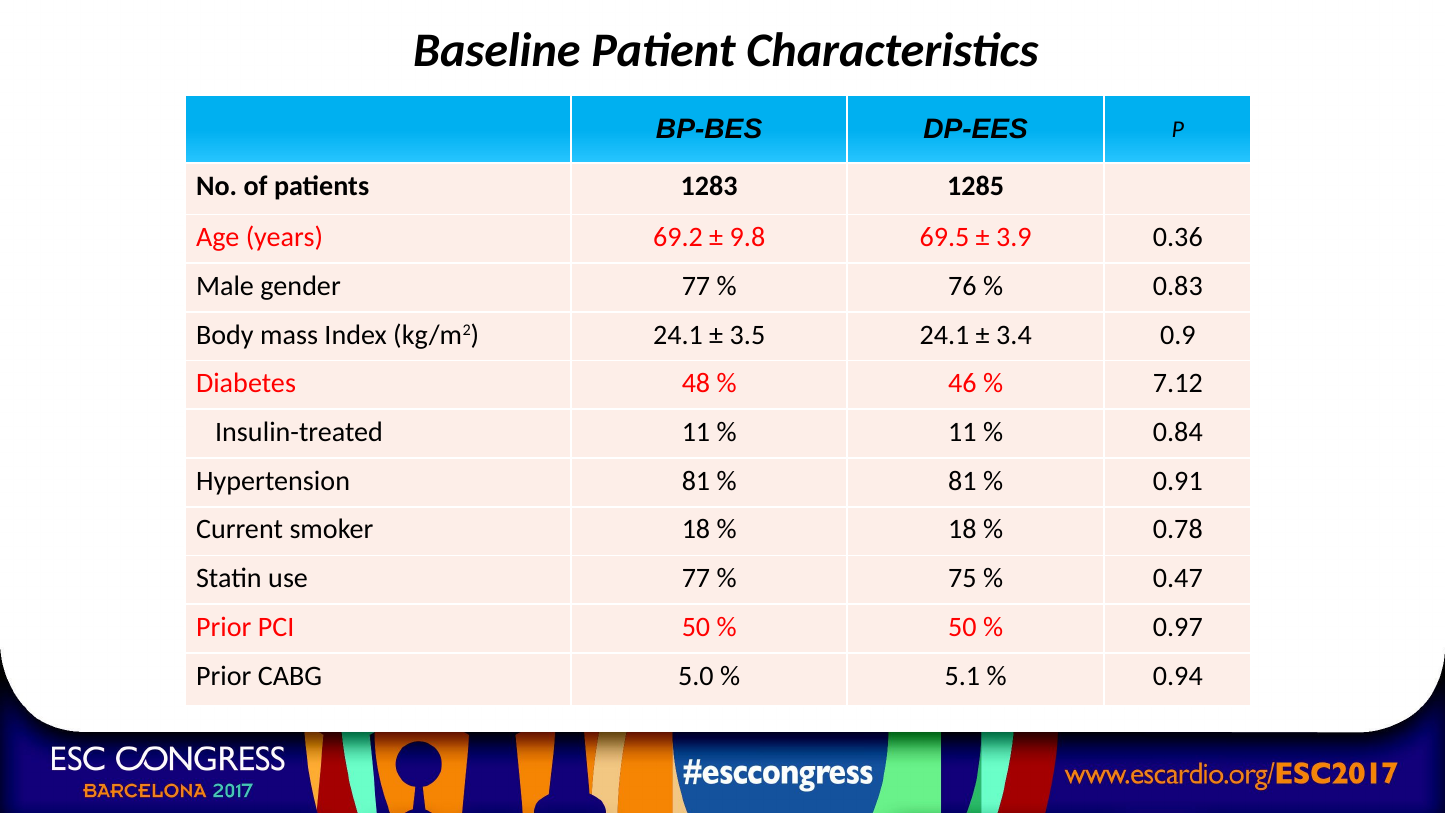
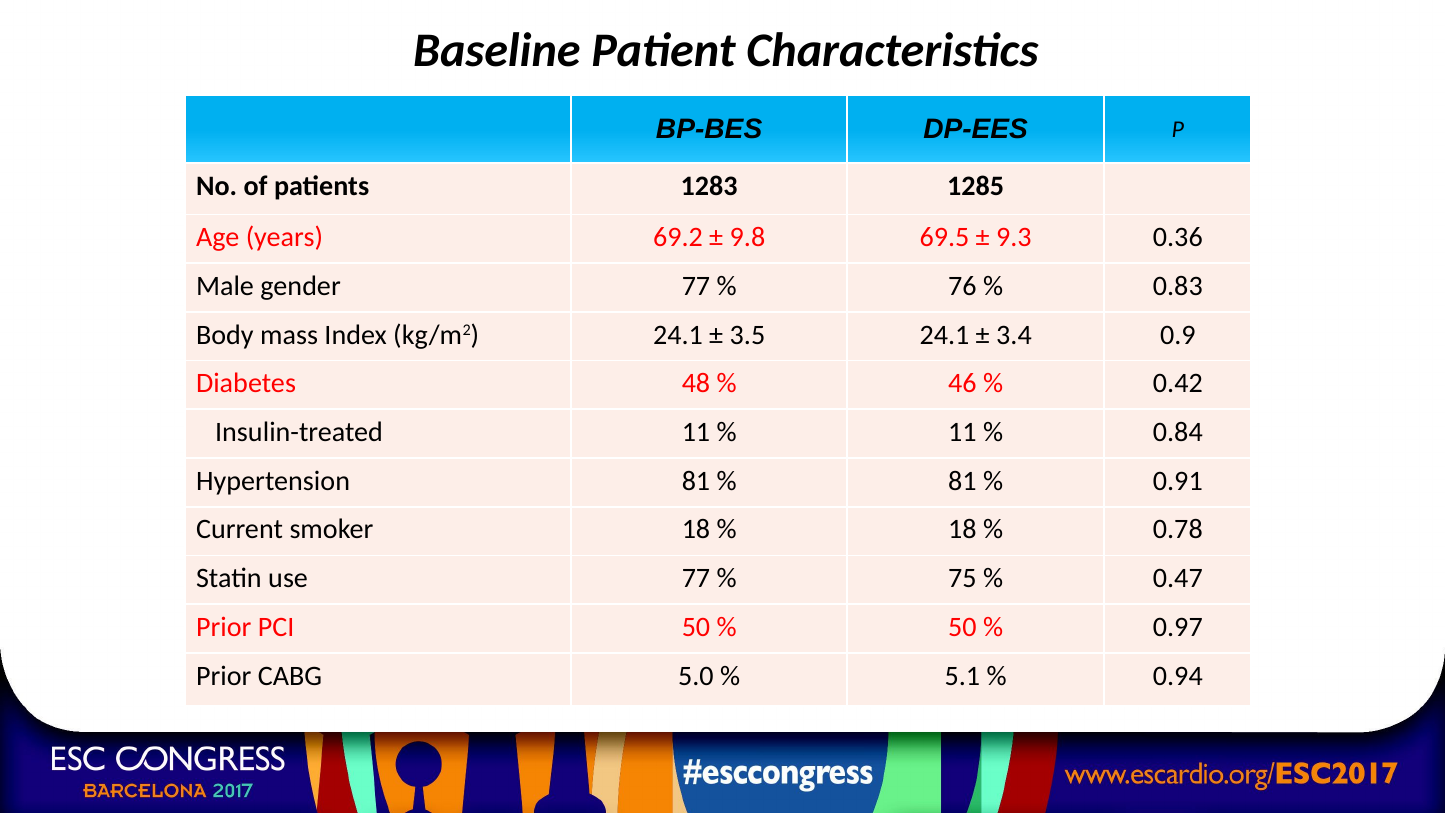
3.9: 3.9 -> 9.3 (1014, 237)
7.12: 7.12 -> 0.42 (1178, 383)
